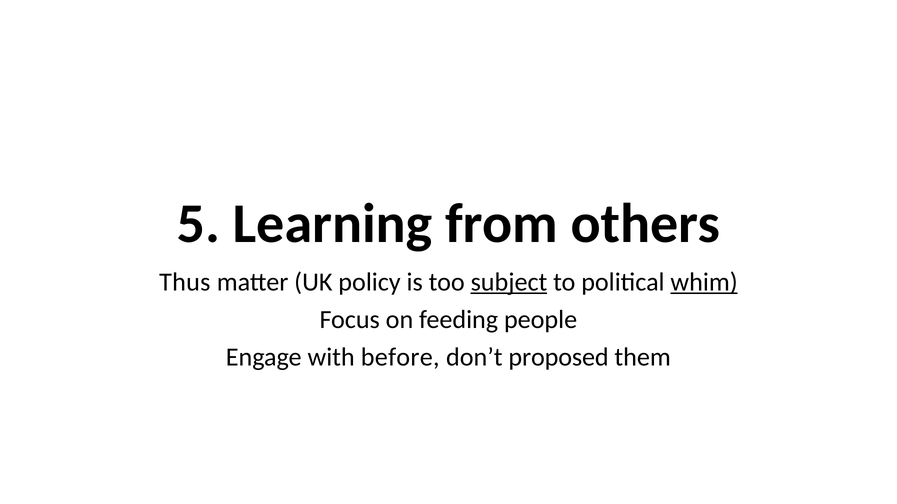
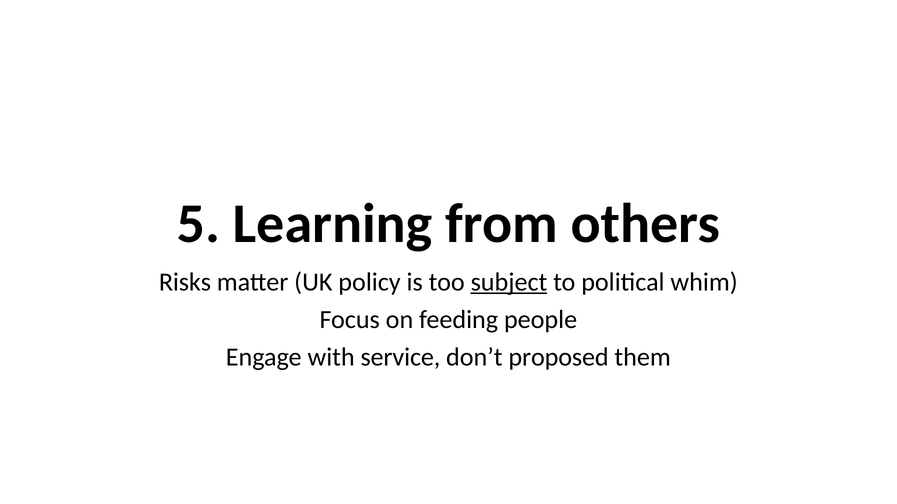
Thus: Thus -> Risks (185, 282)
whim underline: present -> none (704, 282)
before: before -> service (400, 357)
